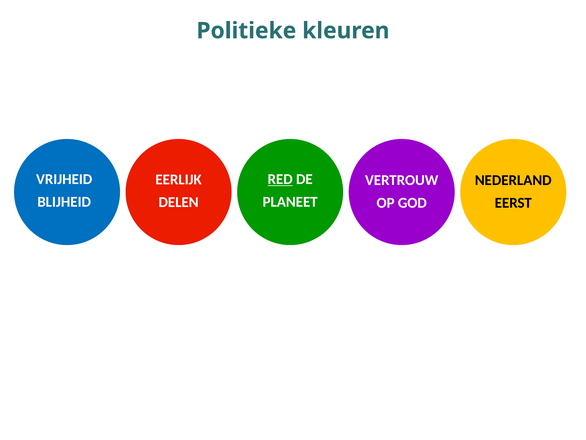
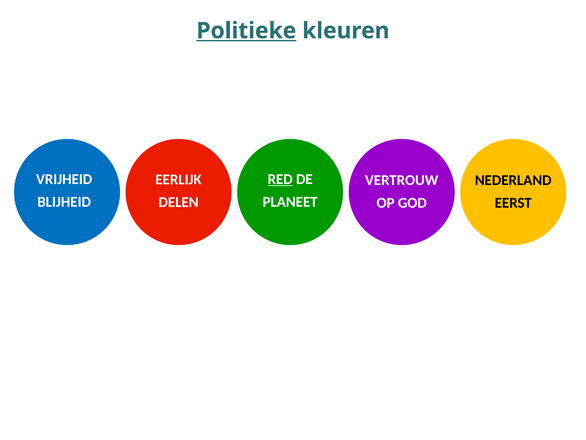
Politieke underline: none -> present (246, 31)
